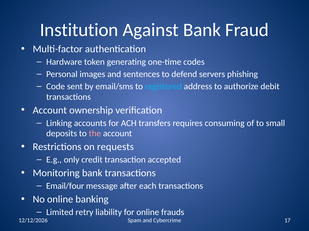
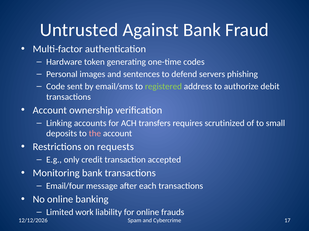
Institution: Institution -> Untrusted (79, 30)
registered colour: light blue -> light green (163, 87)
consuming: consuming -> scrutinized (225, 123)
retry: retry -> work (84, 213)
